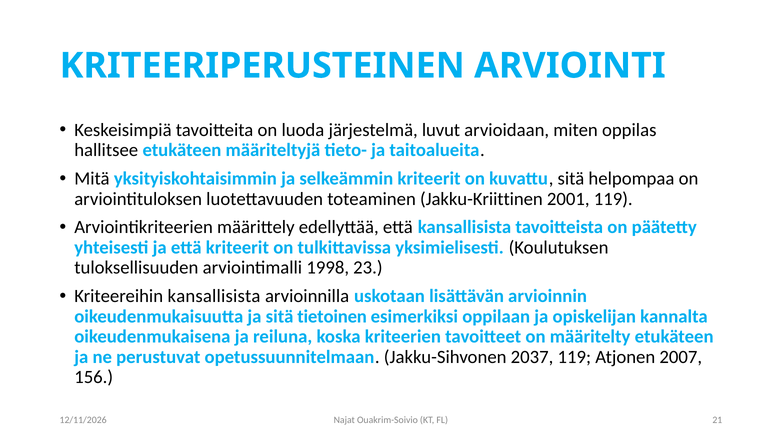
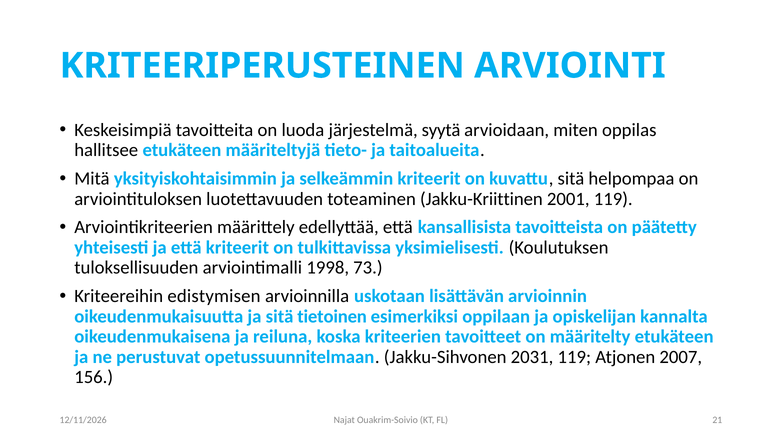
luvut: luvut -> syytä (441, 130)
23: 23 -> 73 (368, 268)
Kriteereihin kansallisista: kansallisista -> edistymisen (214, 296)
2037: 2037 -> 2031 (532, 357)
